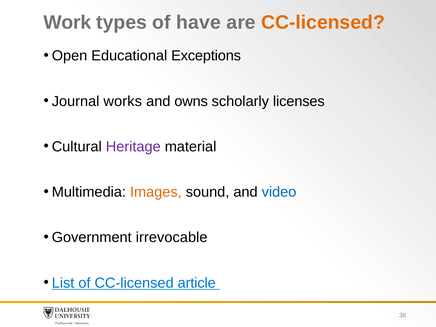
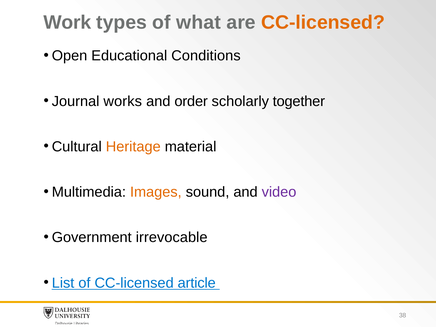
have: have -> what (198, 23)
Exceptions: Exceptions -> Conditions (206, 56)
owns: owns -> order (191, 101)
licenses: licenses -> together (299, 101)
Heritage colour: purple -> orange (133, 147)
video colour: blue -> purple (279, 192)
